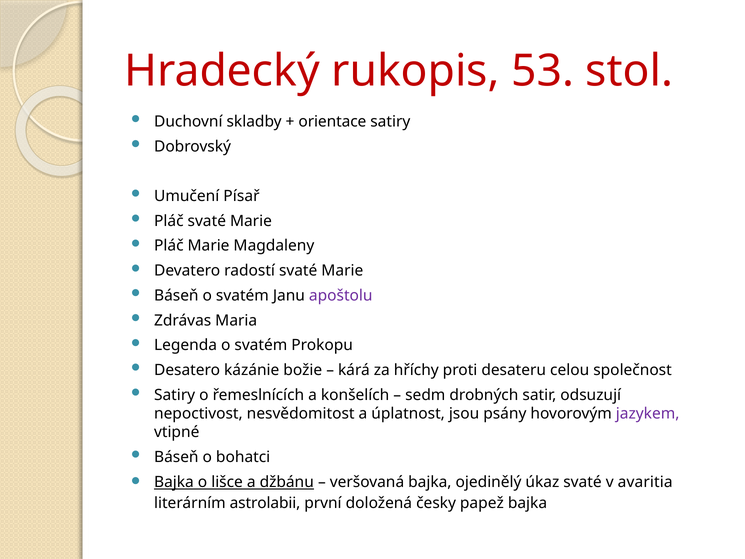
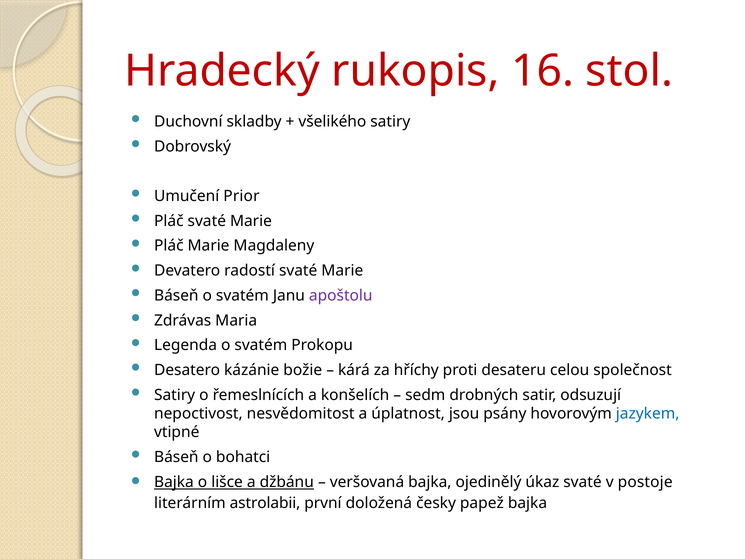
53: 53 -> 16 (543, 71)
orientace: orientace -> všelikého (332, 122)
Písař: Písař -> Prior (241, 196)
jazykem colour: purple -> blue (648, 413)
avaritia: avaritia -> postoje (645, 482)
